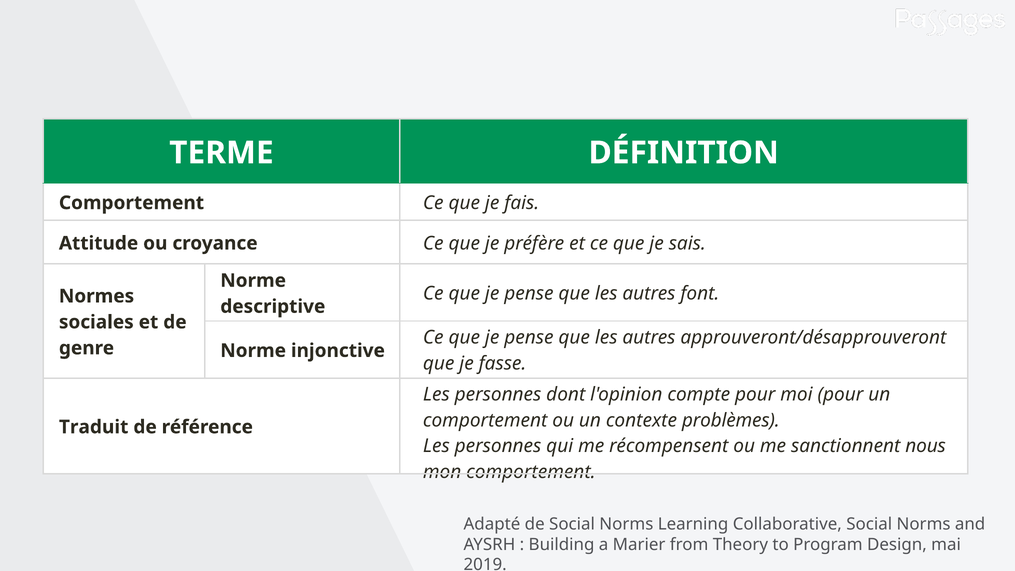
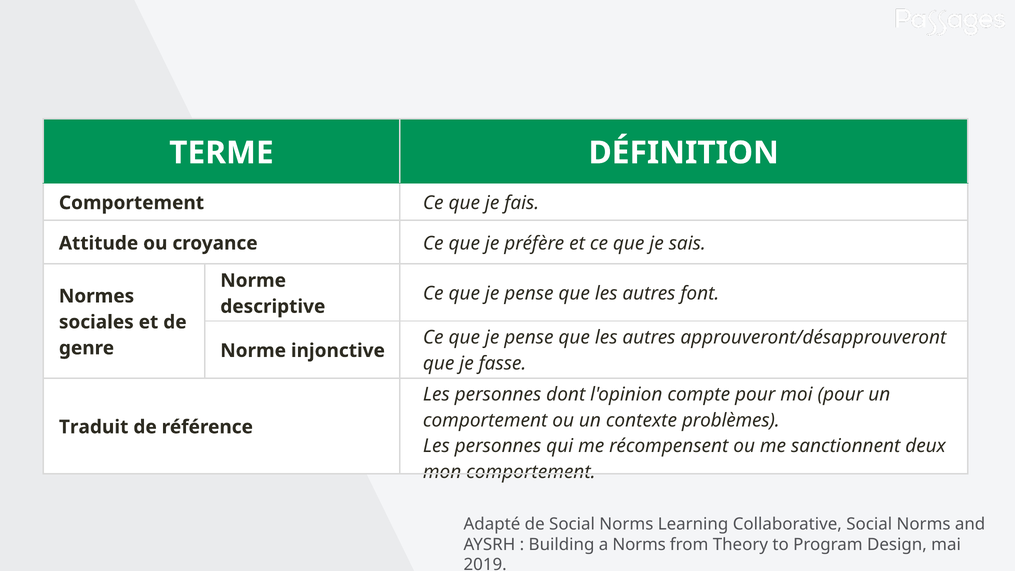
nous: nous -> deux (926, 446)
a Marier: Marier -> Norms (639, 544)
